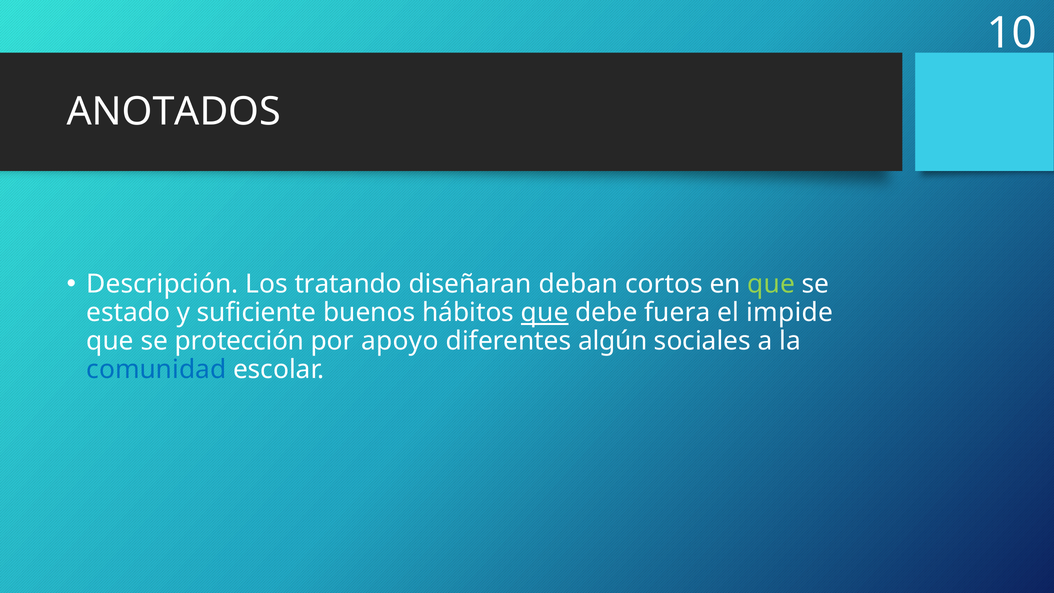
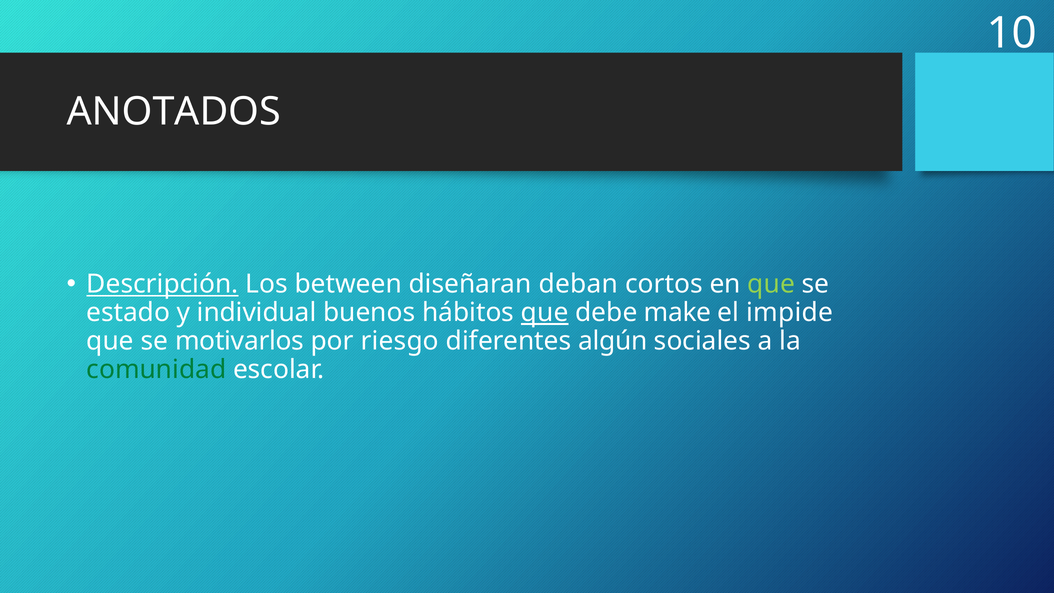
Descripción underline: none -> present (162, 284)
tratando: tratando -> between (348, 284)
suficiente: suficiente -> individual (257, 313)
fuera: fuera -> make (677, 313)
protección: protección -> motivarlos (240, 341)
apoyo: apoyo -> riesgo (400, 341)
comunidad colour: blue -> green (156, 369)
